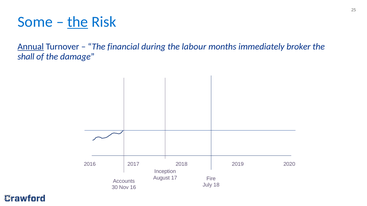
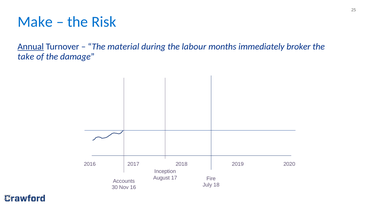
Some: Some -> Make (35, 22)
the underline: present -> none (78, 22)
financial: financial -> material (123, 47)
shall: shall -> take (26, 57)
